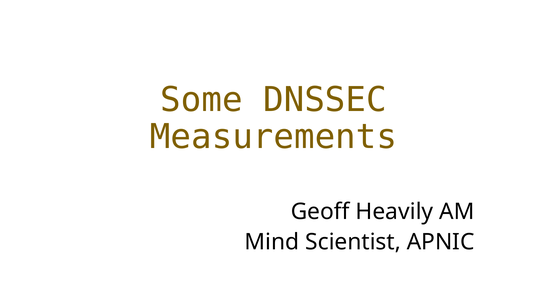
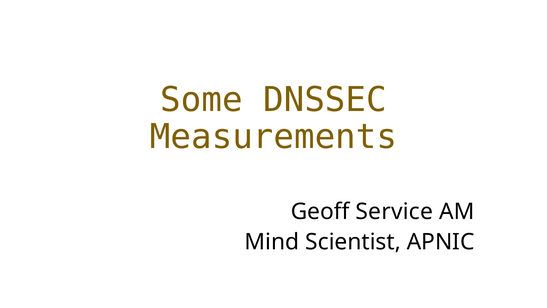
Heavily: Heavily -> Service (394, 211)
